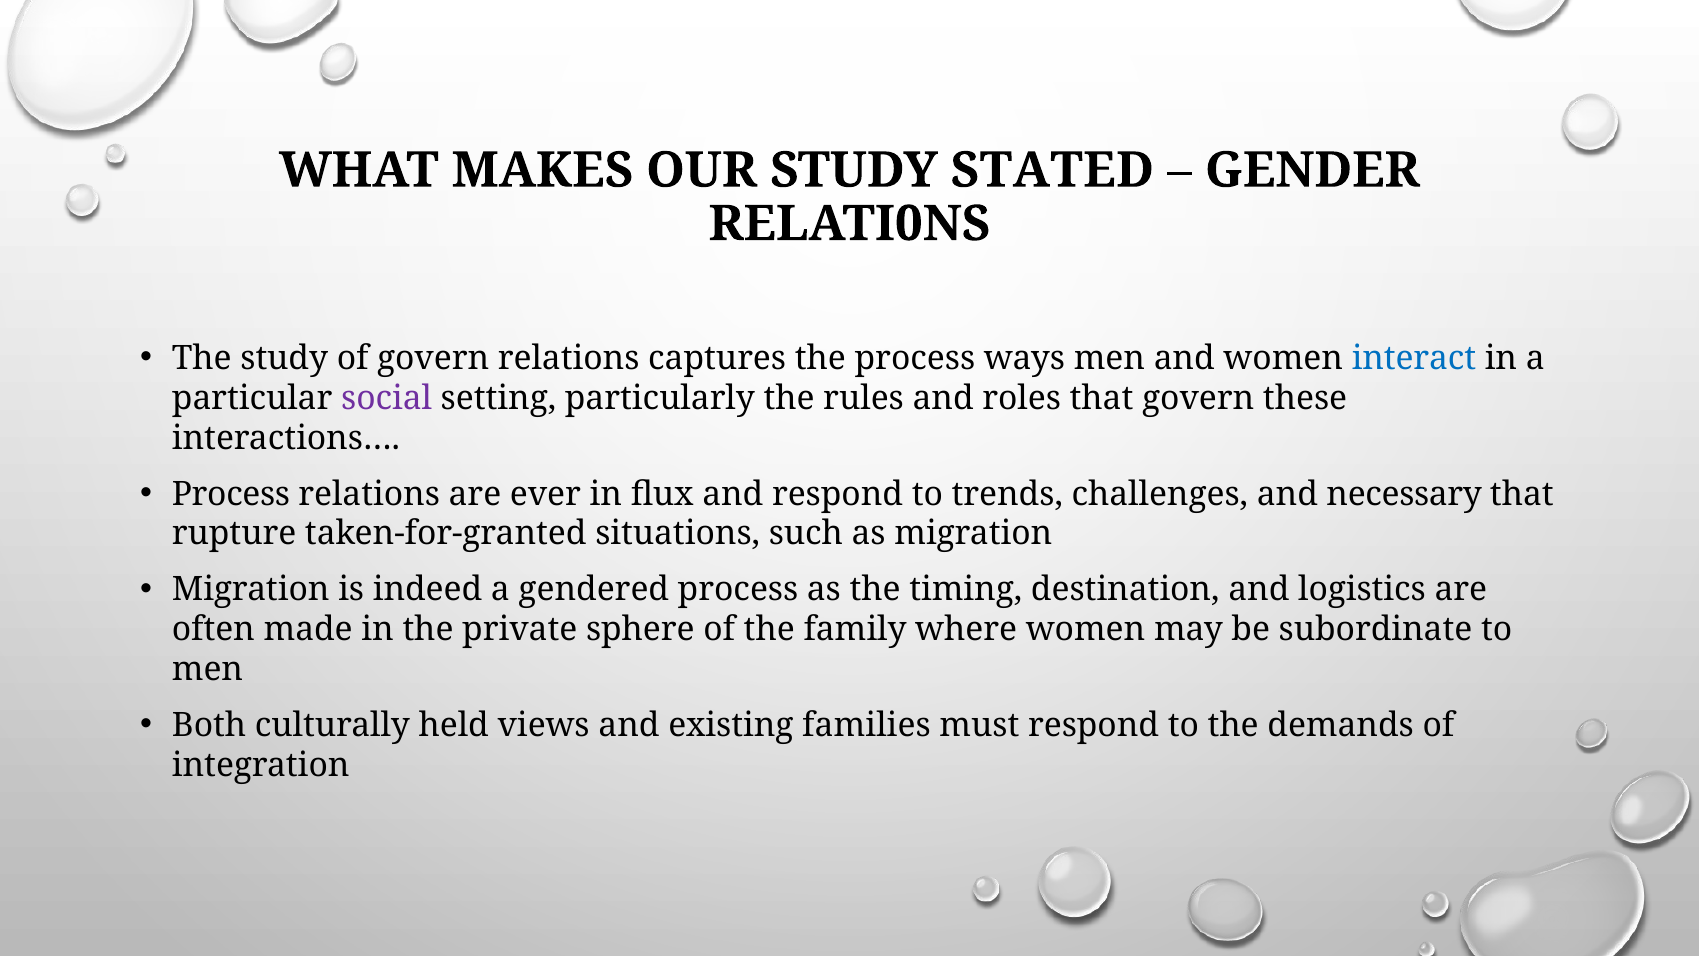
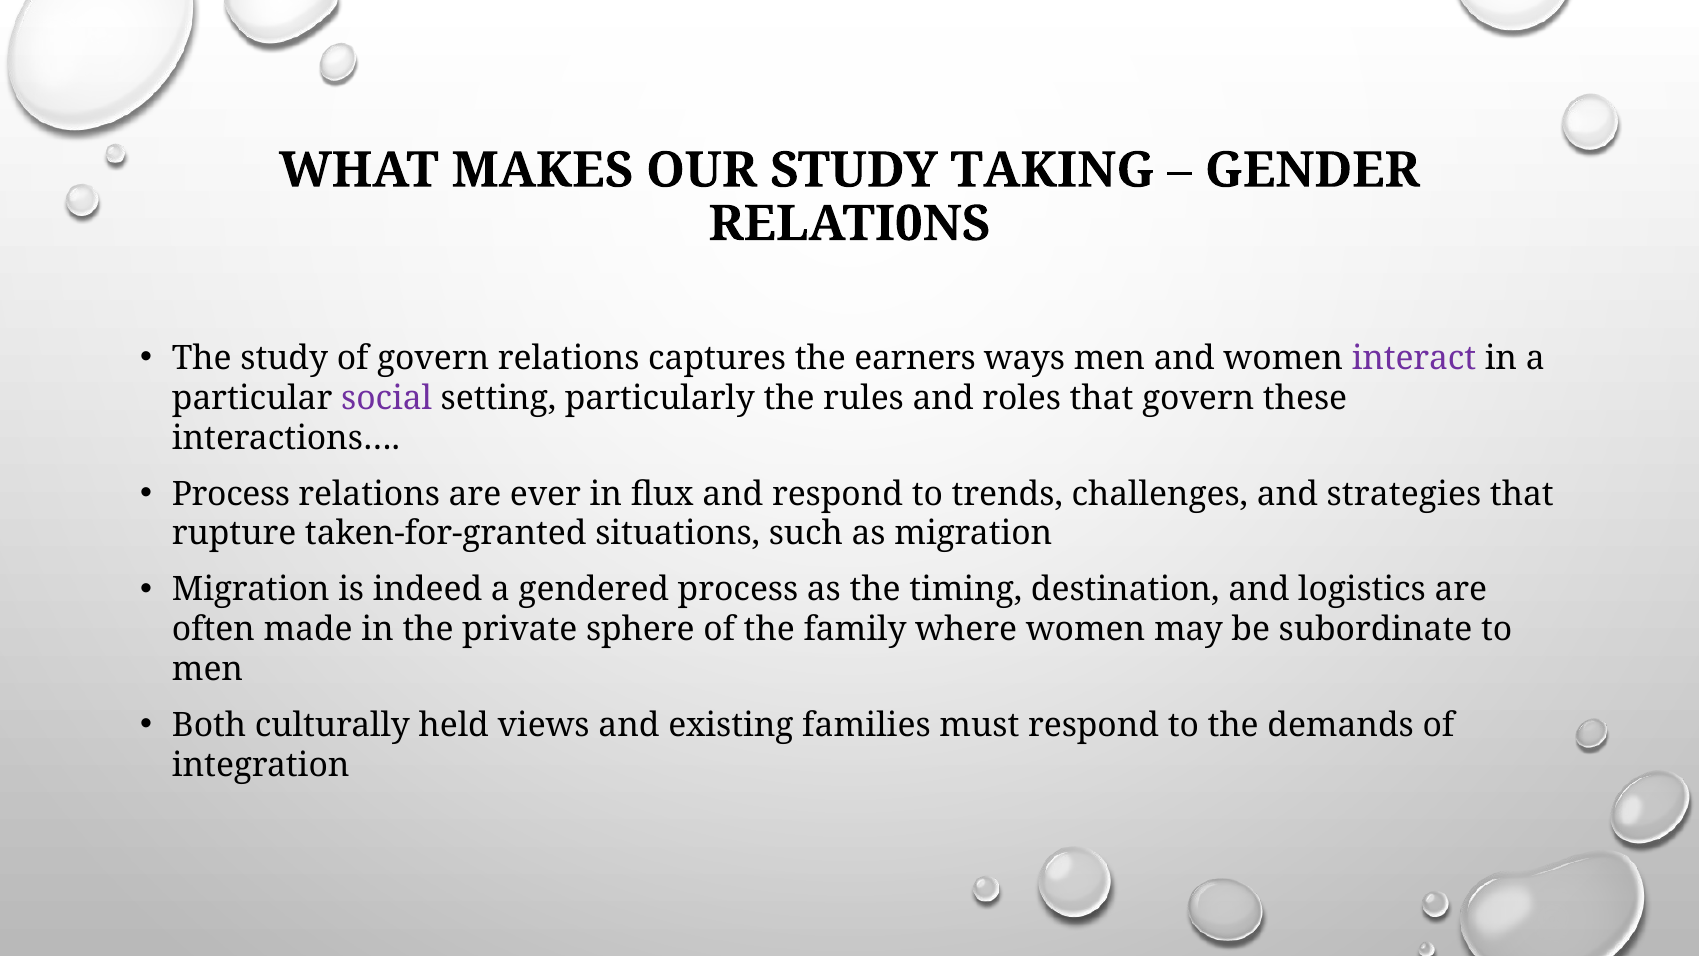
STATED: STATED -> TAKING (1053, 170)
the process: process -> earners (915, 358)
interact colour: blue -> purple (1414, 358)
necessary: necessary -> strategies (1404, 494)
